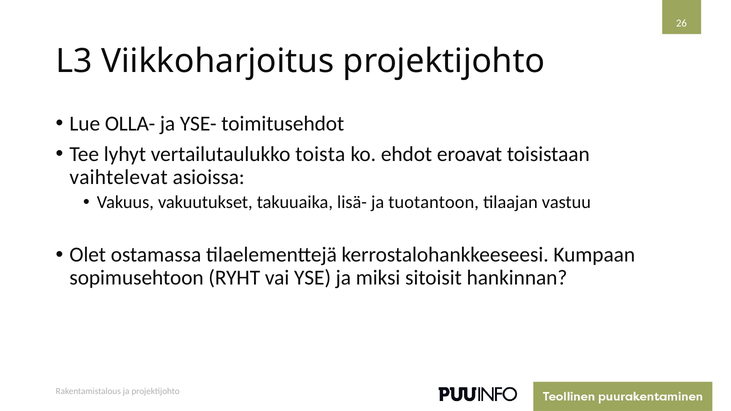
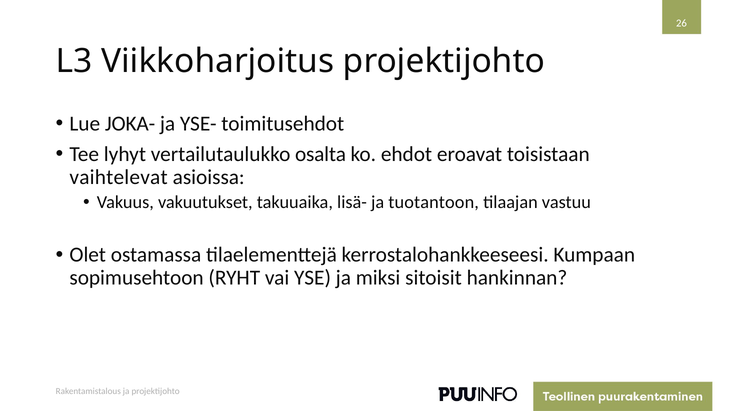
OLLA-: OLLA- -> JOKA- (130, 124)
toista: toista -> osalta (321, 154)
